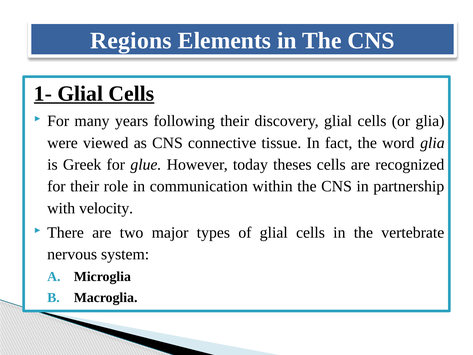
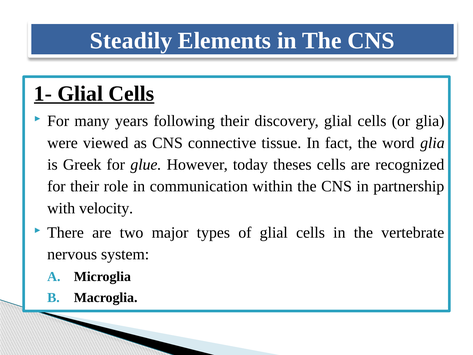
Regions: Regions -> Steadily (131, 41)
